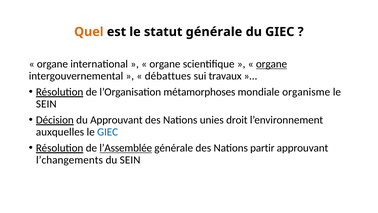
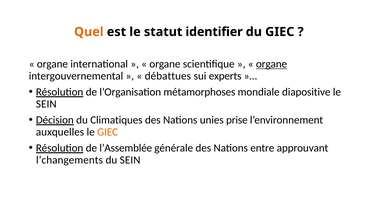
statut générale: générale -> identifier (214, 32)
travaux: travaux -> experts (225, 76)
organisme: organisme -> diapositive (306, 92)
du Approuvant: Approuvant -> Climatiques (116, 120)
droit: droit -> prise (237, 120)
GIEC colour: blue -> orange (108, 132)
l’Assemblée underline: present -> none (126, 148)
partir: partir -> entre (262, 148)
